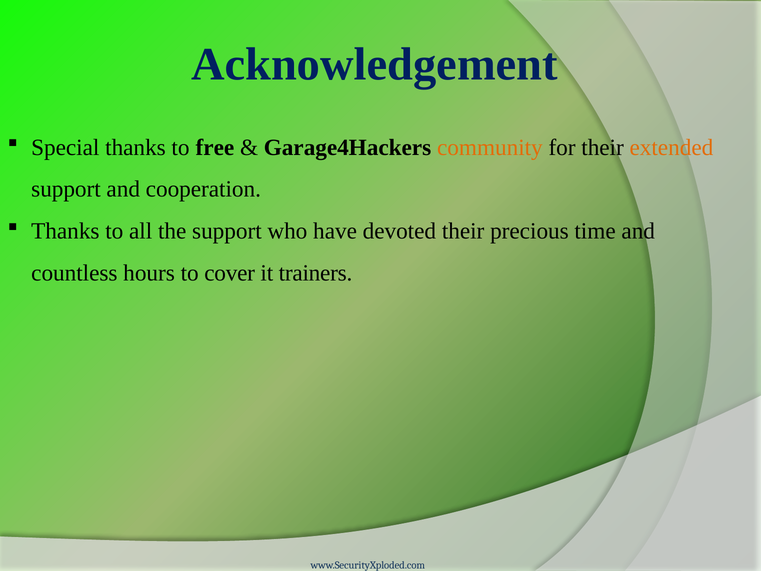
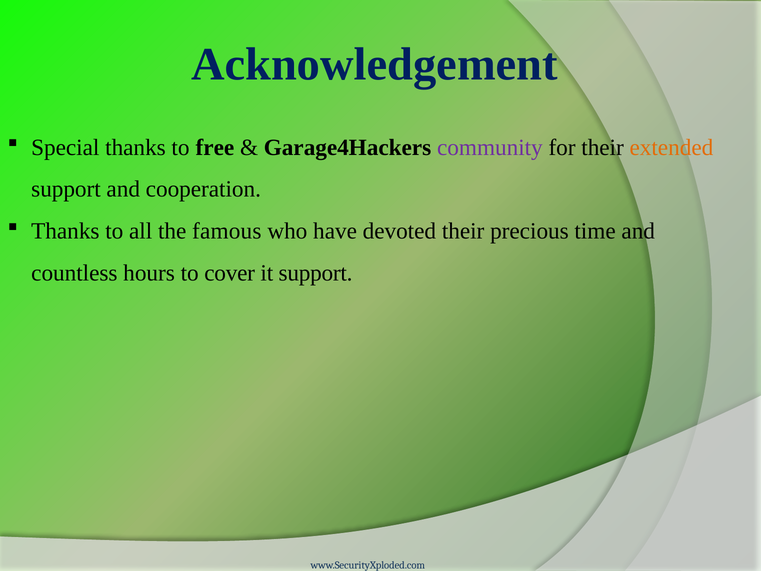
community colour: orange -> purple (490, 147)
the support: support -> famous (227, 231)
it trainers: trainers -> support (316, 273)
